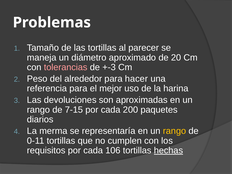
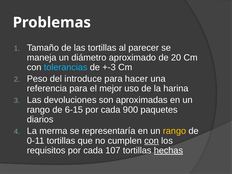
tolerancias colour: pink -> light blue (66, 67)
alrededor: alrededor -> introduce (83, 79)
7-15: 7-15 -> 6-15 (74, 110)
200: 200 -> 900 (131, 110)
con underline: none -> present (152, 141)
106: 106 -> 107 (113, 150)
